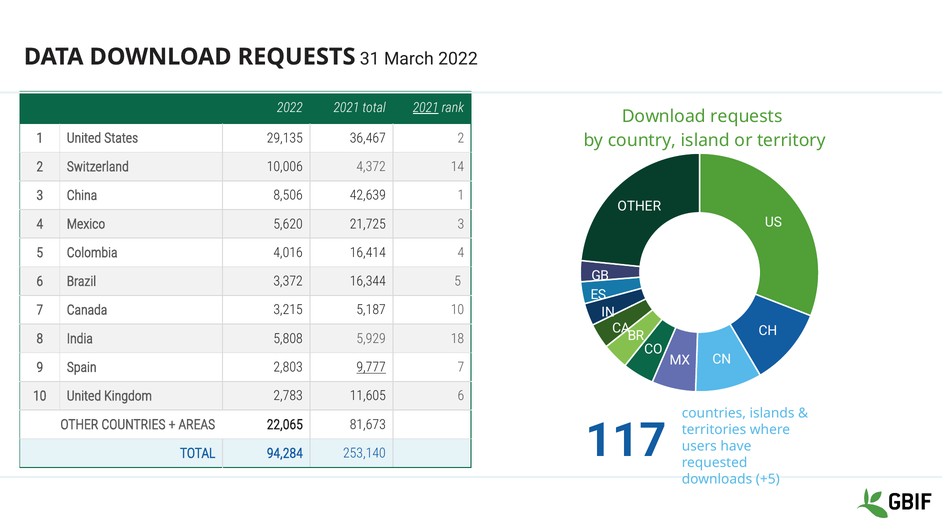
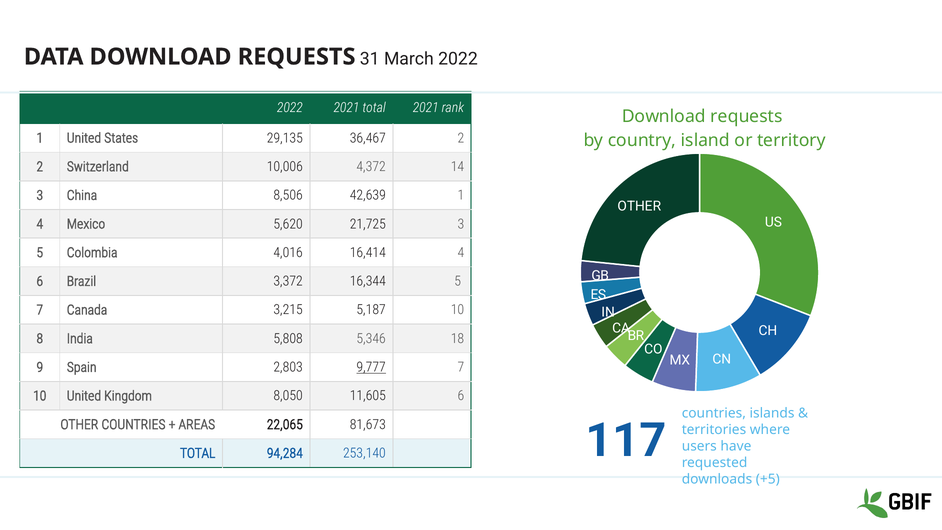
2021 underline: present -> none (426, 108)
5,929: 5,929 -> 5,346 (371, 339)
2,783: 2,783 -> 8,050 (288, 396)
